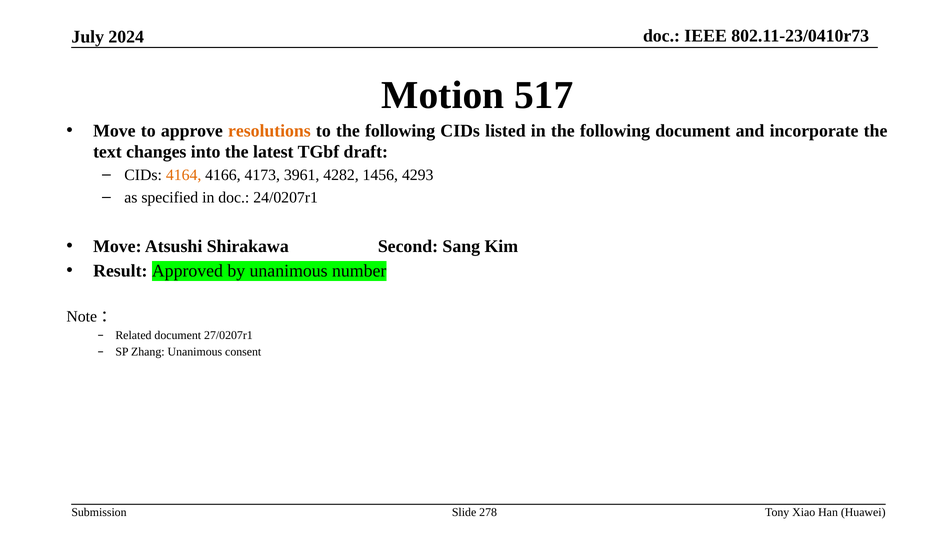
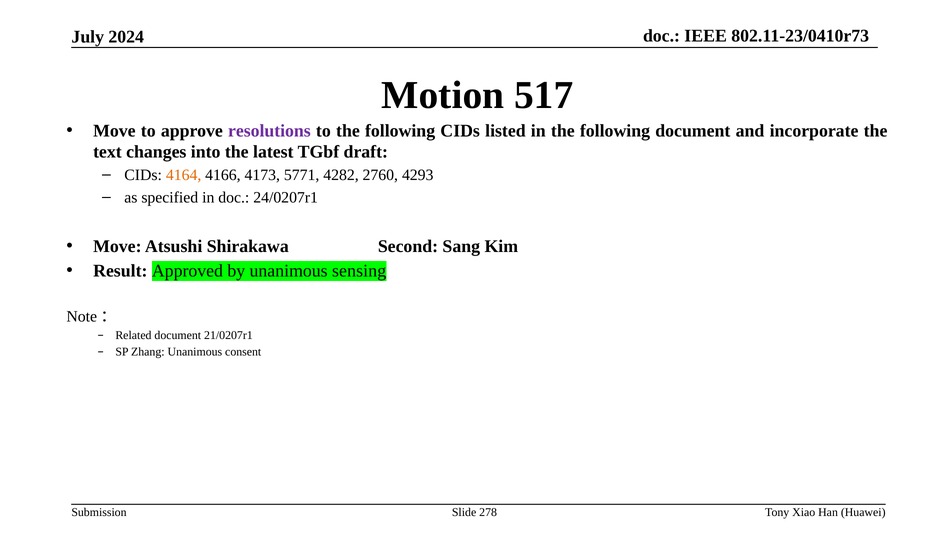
resolutions colour: orange -> purple (269, 131)
3961: 3961 -> 5771 (302, 175)
1456: 1456 -> 2760 (380, 175)
number: number -> sensing (359, 271)
27/0207r1: 27/0207r1 -> 21/0207r1 (228, 335)
